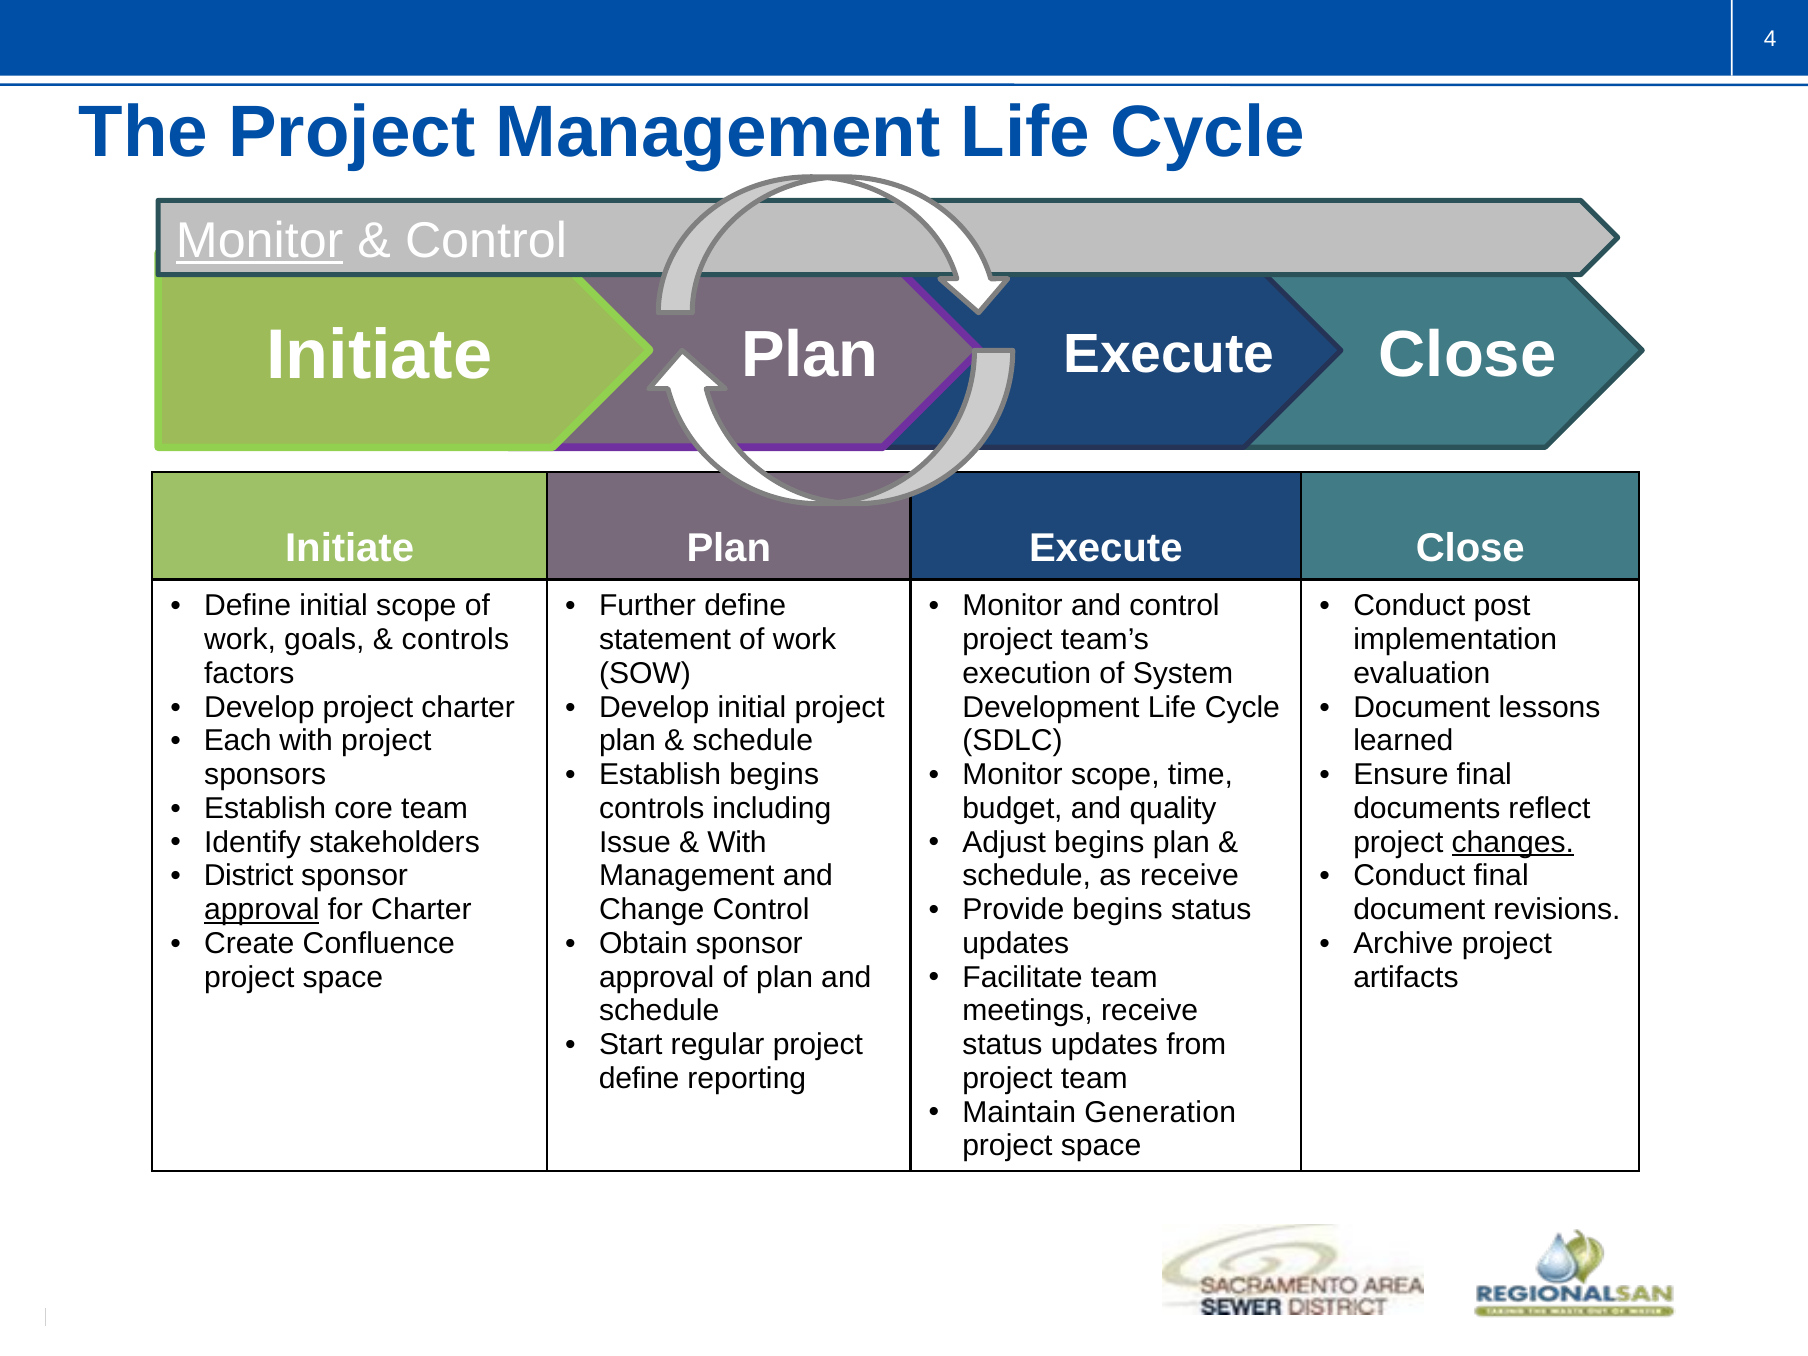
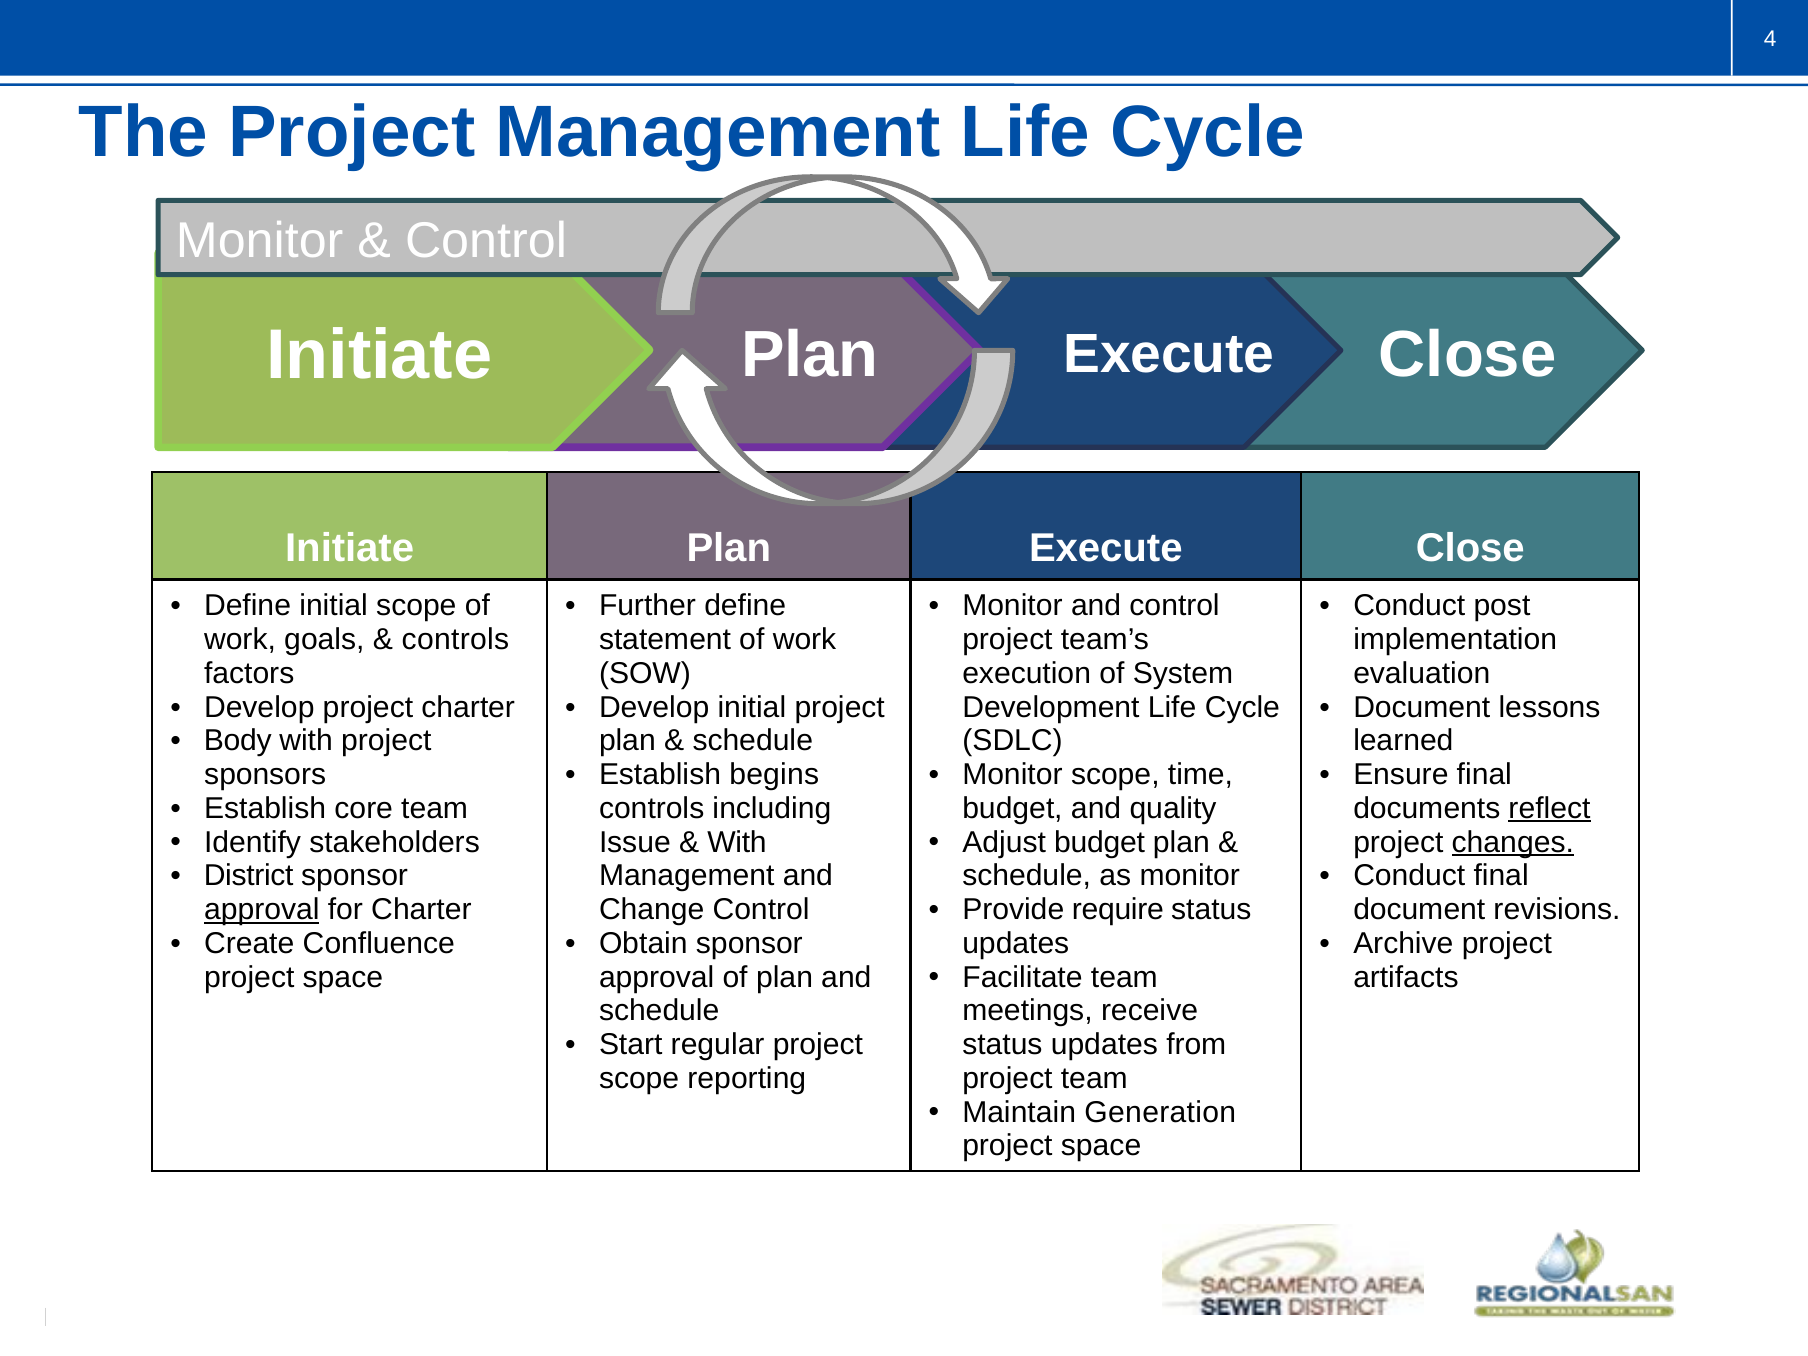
Monitor underline: present -> none (260, 241)
Each: Each -> Body (238, 741)
reflect underline: none -> present (1549, 808)
Adjust begins: begins -> budget (1100, 842)
as receive: receive -> monitor (1190, 876)
Provide begins: begins -> require (1118, 910)
define: define -> scope (639, 1078)
